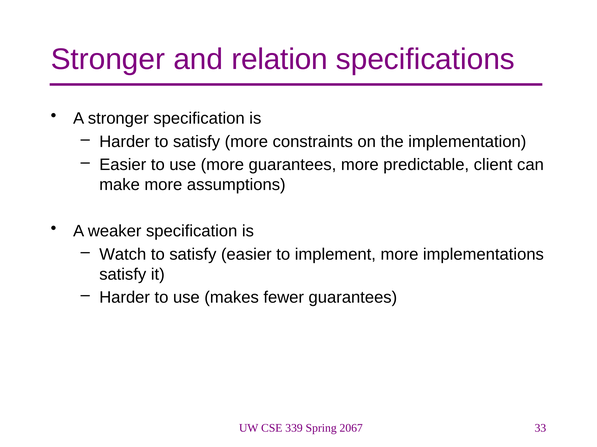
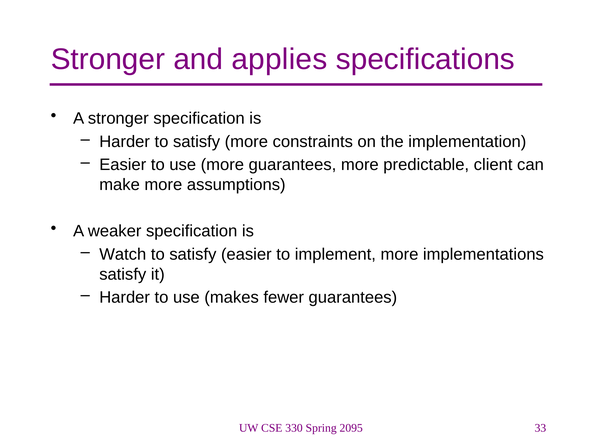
relation: relation -> applies (279, 59)
339: 339 -> 330 (294, 429)
2067: 2067 -> 2095 (351, 429)
